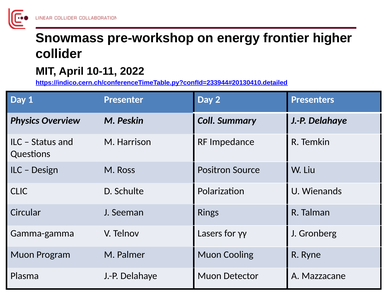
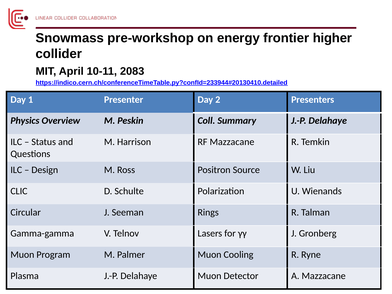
2022: 2022 -> 2083 (132, 71)
RF Impedance: Impedance -> Mazzacane (232, 142)
